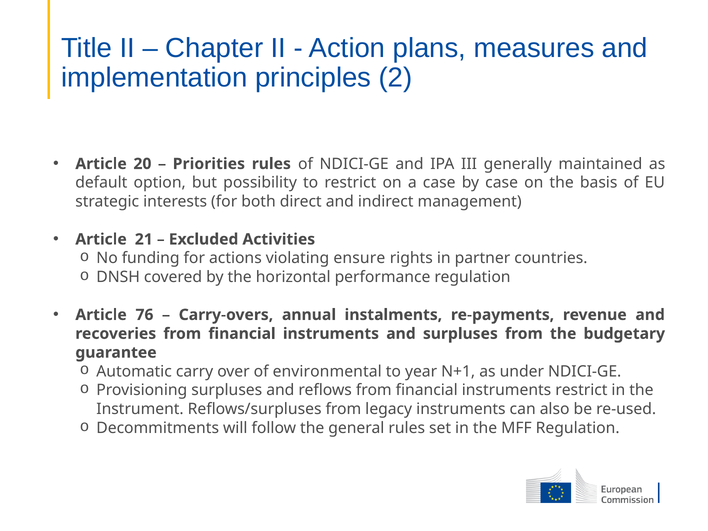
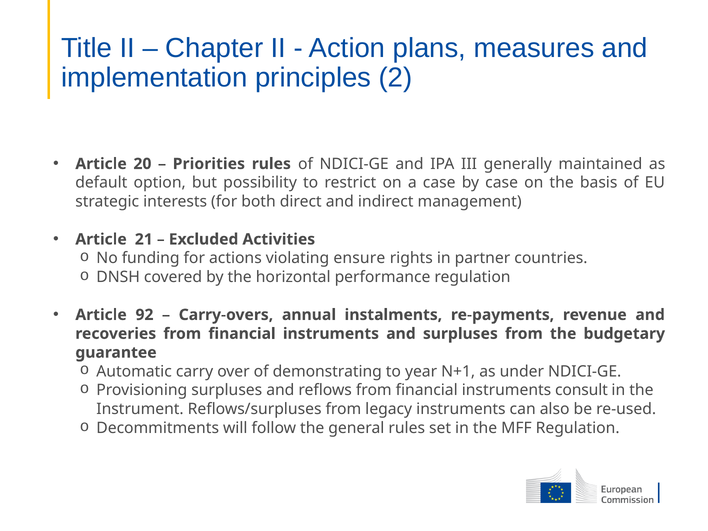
76: 76 -> 92 (144, 315)
environmental: environmental -> demonstrating (327, 371)
instruments restrict: restrict -> consult (581, 390)
